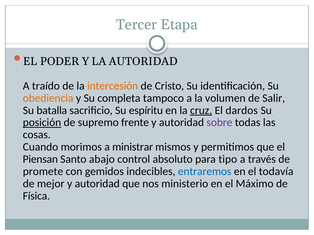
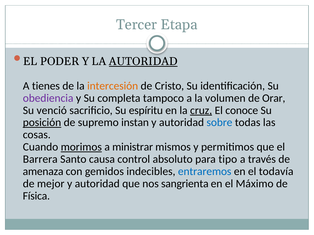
AUTORIDAD underline: none -> present (143, 62)
traído: traído -> tienes (46, 86)
obediencia colour: orange -> purple (48, 98)
Salir: Salir -> Orar (274, 98)
batalla: batalla -> venció (52, 111)
dardos: dardos -> conoce (242, 111)
frente: frente -> instan (135, 123)
sobre colour: purple -> blue (219, 123)
morimos underline: none -> present (81, 147)
Piensan: Piensan -> Barrera (40, 159)
abajo: abajo -> causa (102, 159)
promete: promete -> amenaza (43, 172)
ministerio: ministerio -> sangrienta (185, 184)
